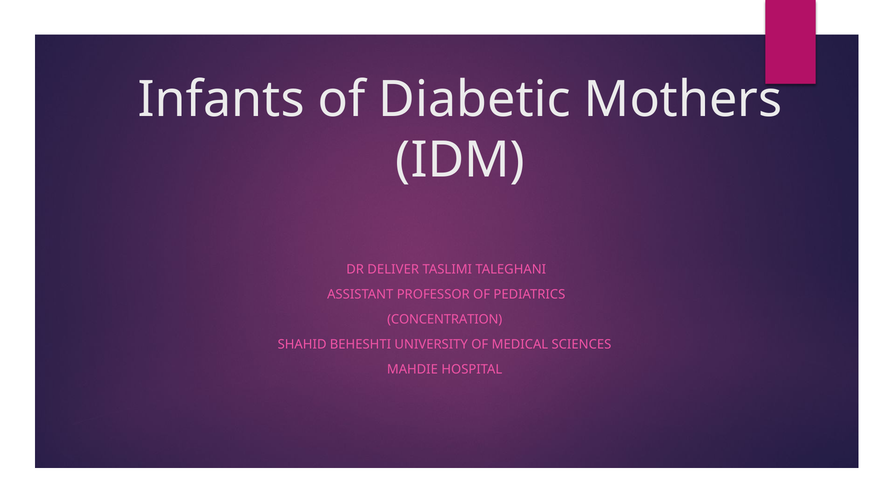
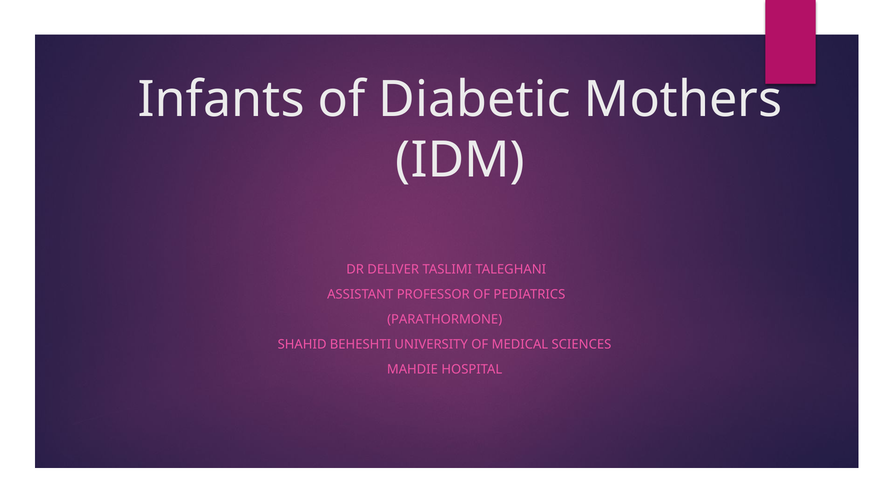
CONCENTRATION: CONCENTRATION -> PARATHORMONE (445, 319)
